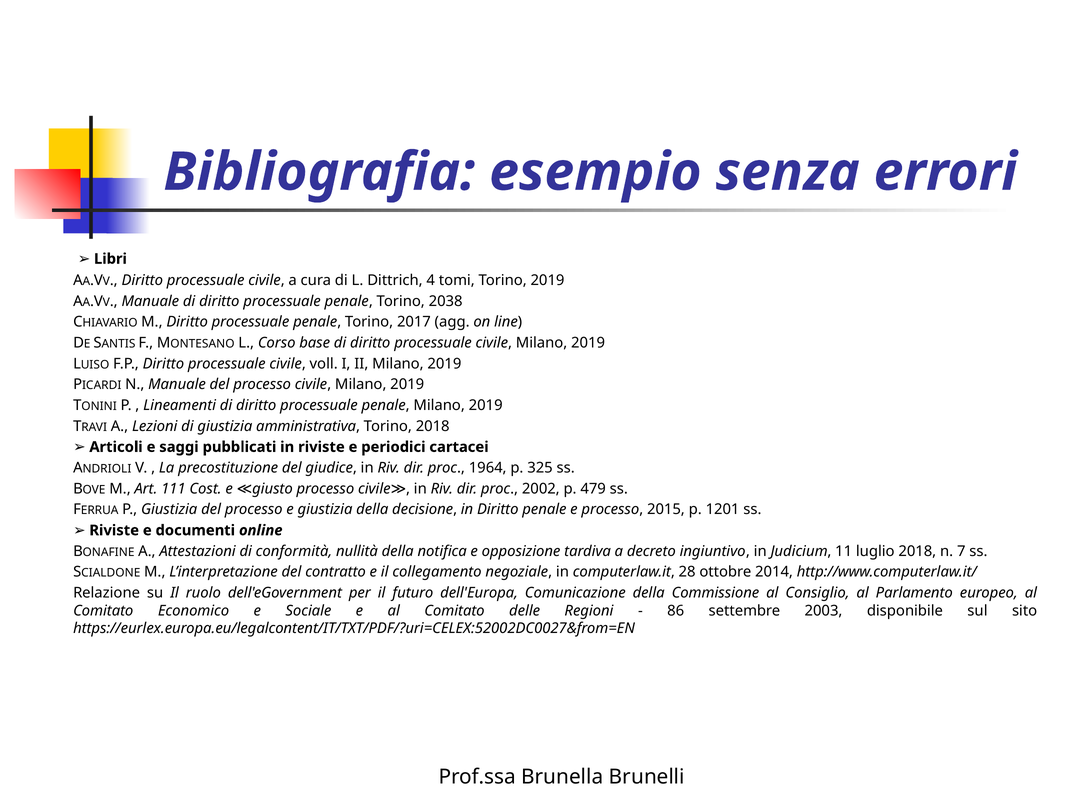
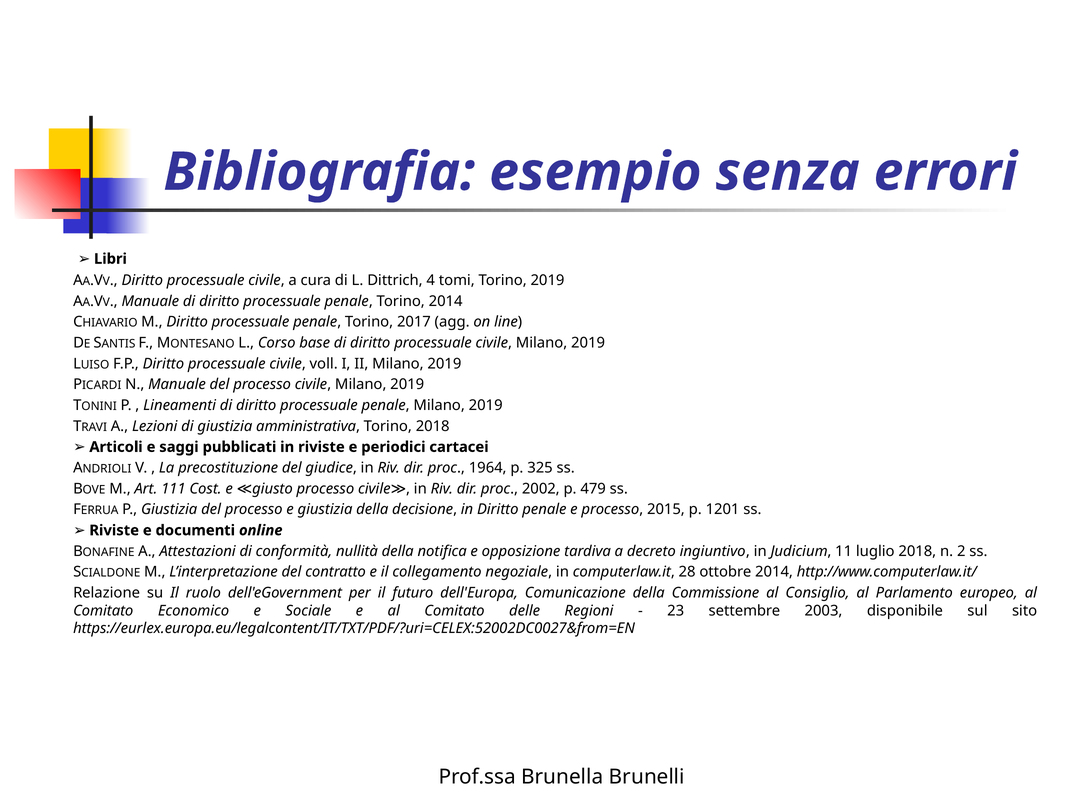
Torino 2038: 2038 -> 2014 (446, 301)
7: 7 -> 2 (961, 552)
86: 86 -> 23 (676, 611)
